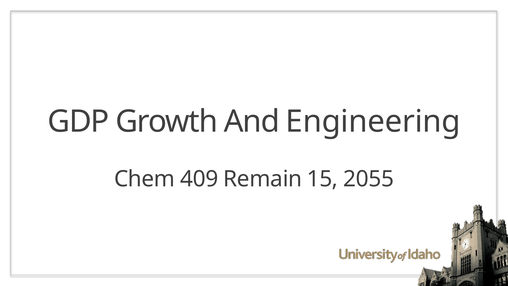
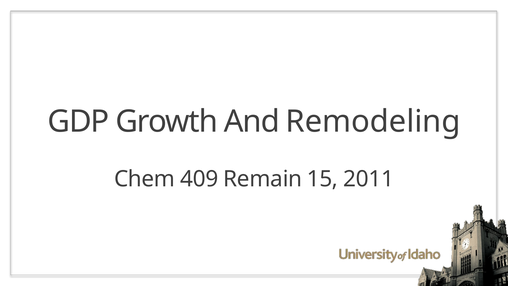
Engineering: Engineering -> Remodeling (373, 122)
2055: 2055 -> 2011 (369, 179)
